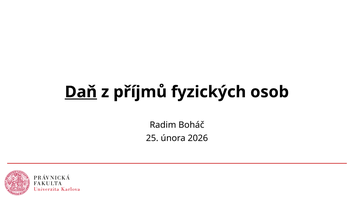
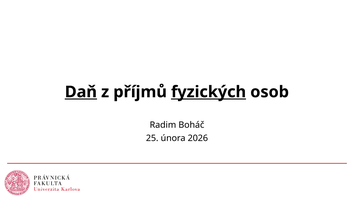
fyzických underline: none -> present (209, 92)
